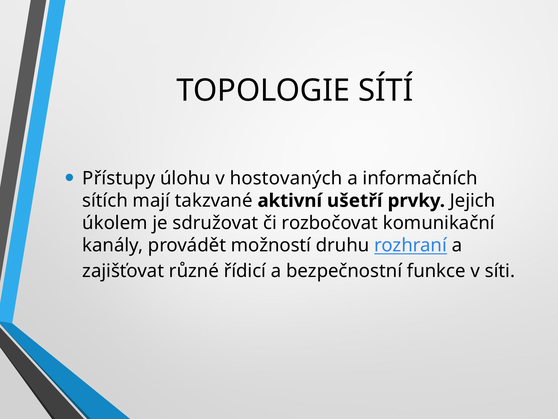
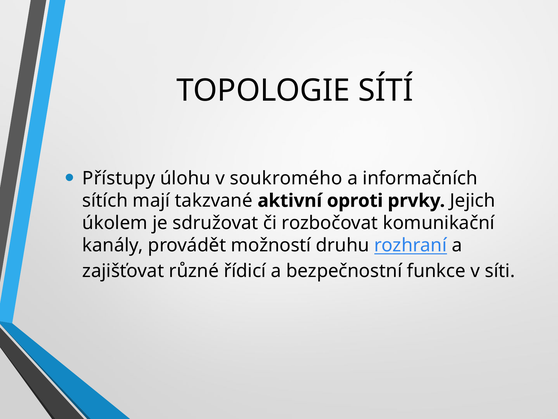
hostovaných: hostovaných -> soukromého (286, 178)
ušetří: ušetří -> oproti (355, 200)
